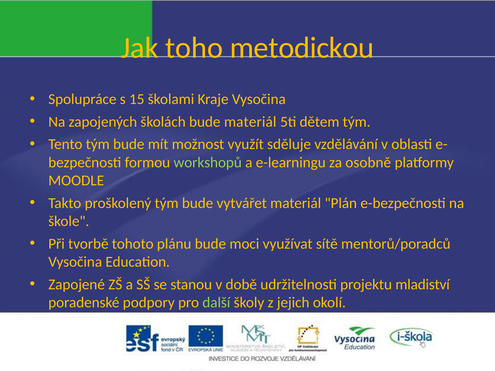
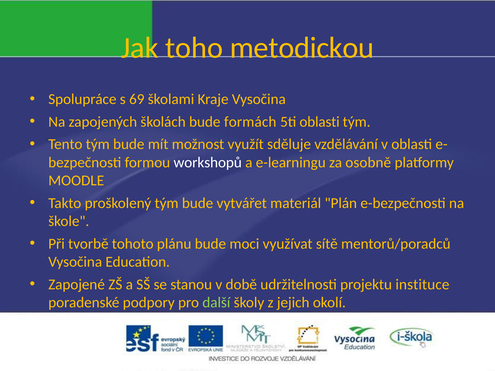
15: 15 -> 69 (137, 99)
bude materiál: materiál -> formách (250, 122)
5ti dětem: dětem -> oblasti (320, 122)
workshopů colour: light green -> white (208, 162)
mladiství: mladiství -> instituce (422, 285)
